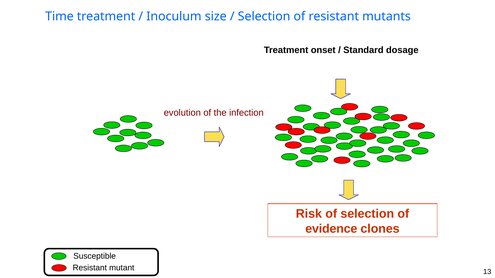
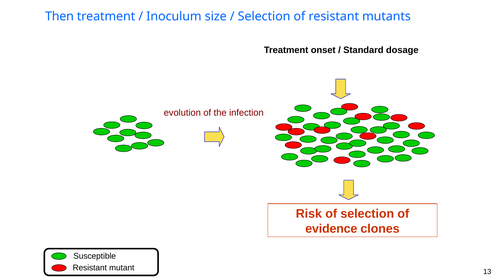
Time: Time -> Then (59, 17)
